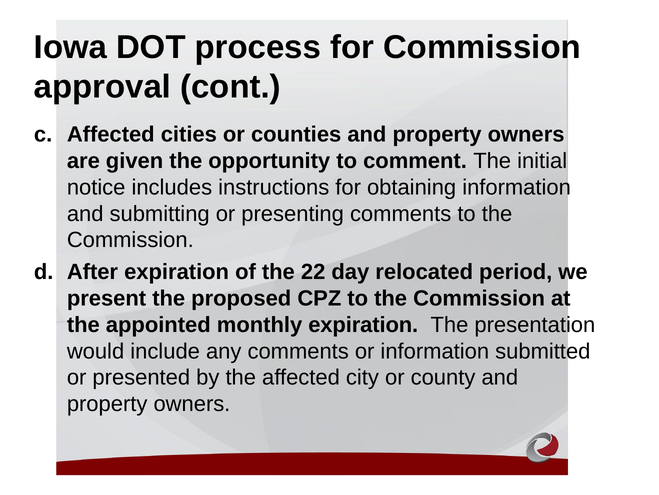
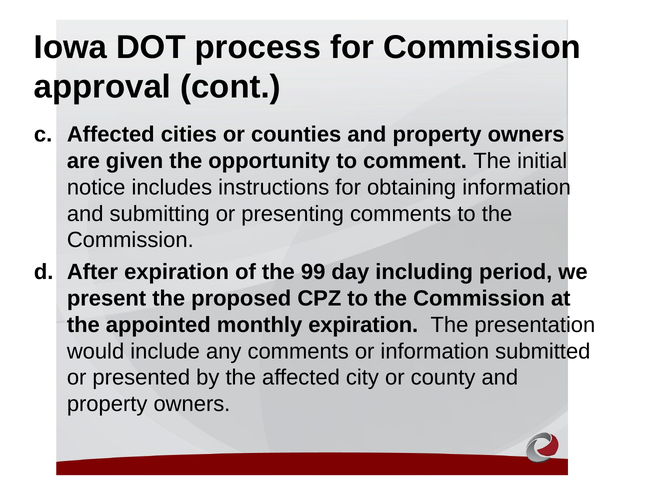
22: 22 -> 99 (313, 272)
relocated: relocated -> including (424, 272)
